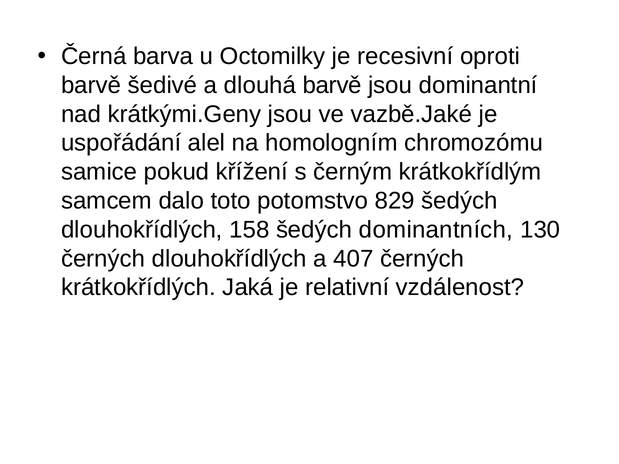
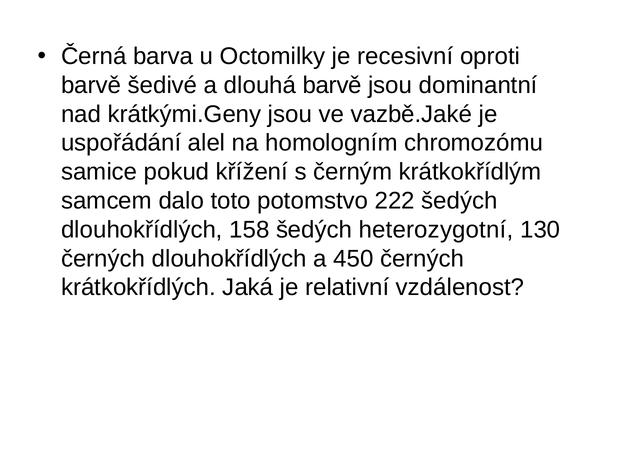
829: 829 -> 222 (395, 201)
dominantních: dominantních -> heterozygotní (436, 230)
407: 407 -> 450 (353, 259)
